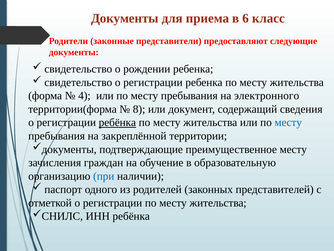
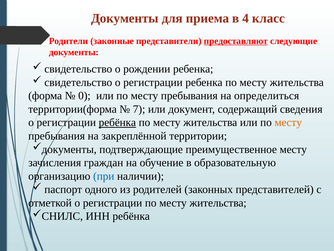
6: 6 -> 4 (246, 18)
предоставляют underline: none -> present (236, 41)
4: 4 -> 0 (84, 96)
электронного: электронного -> определиться (267, 96)
8: 8 -> 7 (139, 109)
месту colour: blue -> orange (288, 122)
